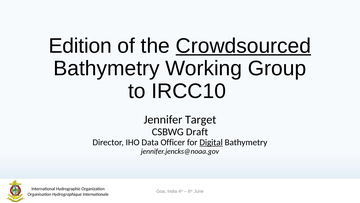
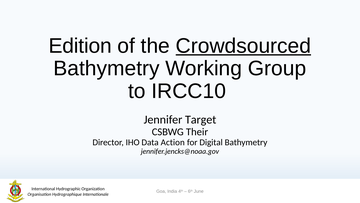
Draft: Draft -> Their (197, 132)
Officer: Officer -> Action (173, 142)
Digital underline: present -> none (211, 142)
